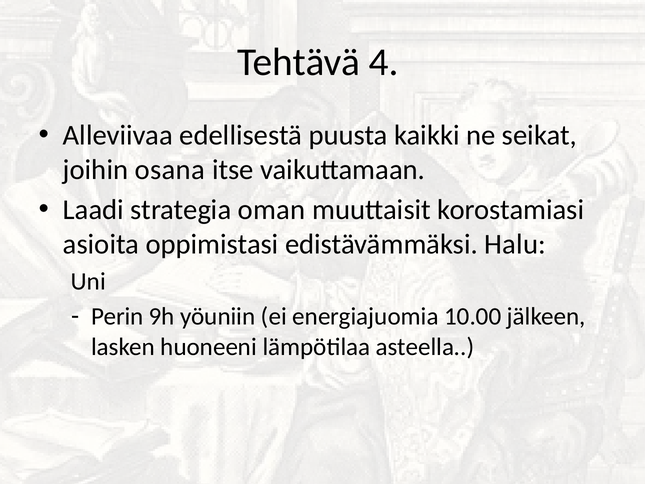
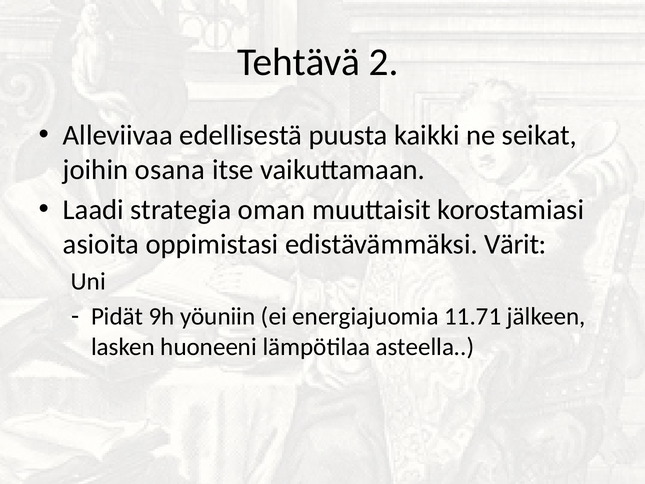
4: 4 -> 2 (384, 62)
Halu: Halu -> Värit (515, 244)
Perin: Perin -> Pidät (117, 316)
10.00: 10.00 -> 11.71 (473, 316)
